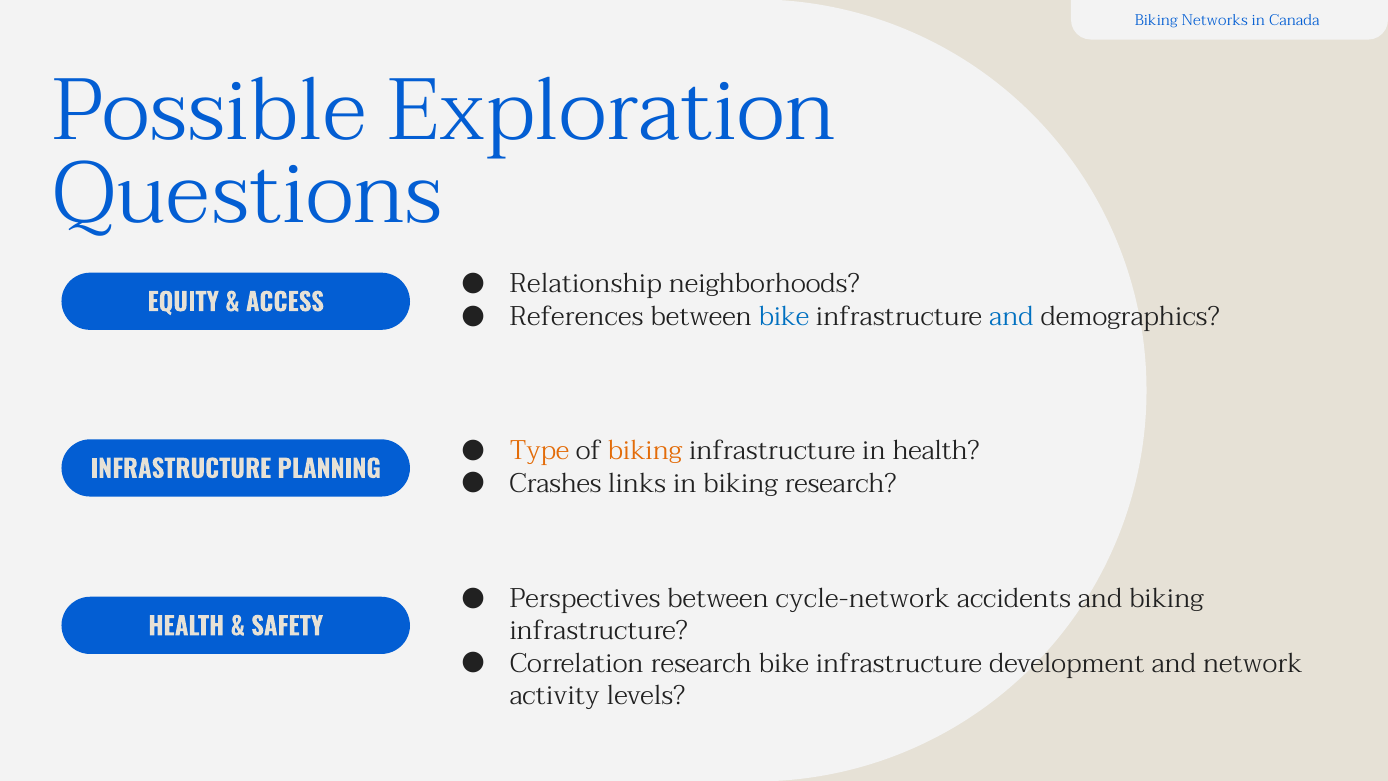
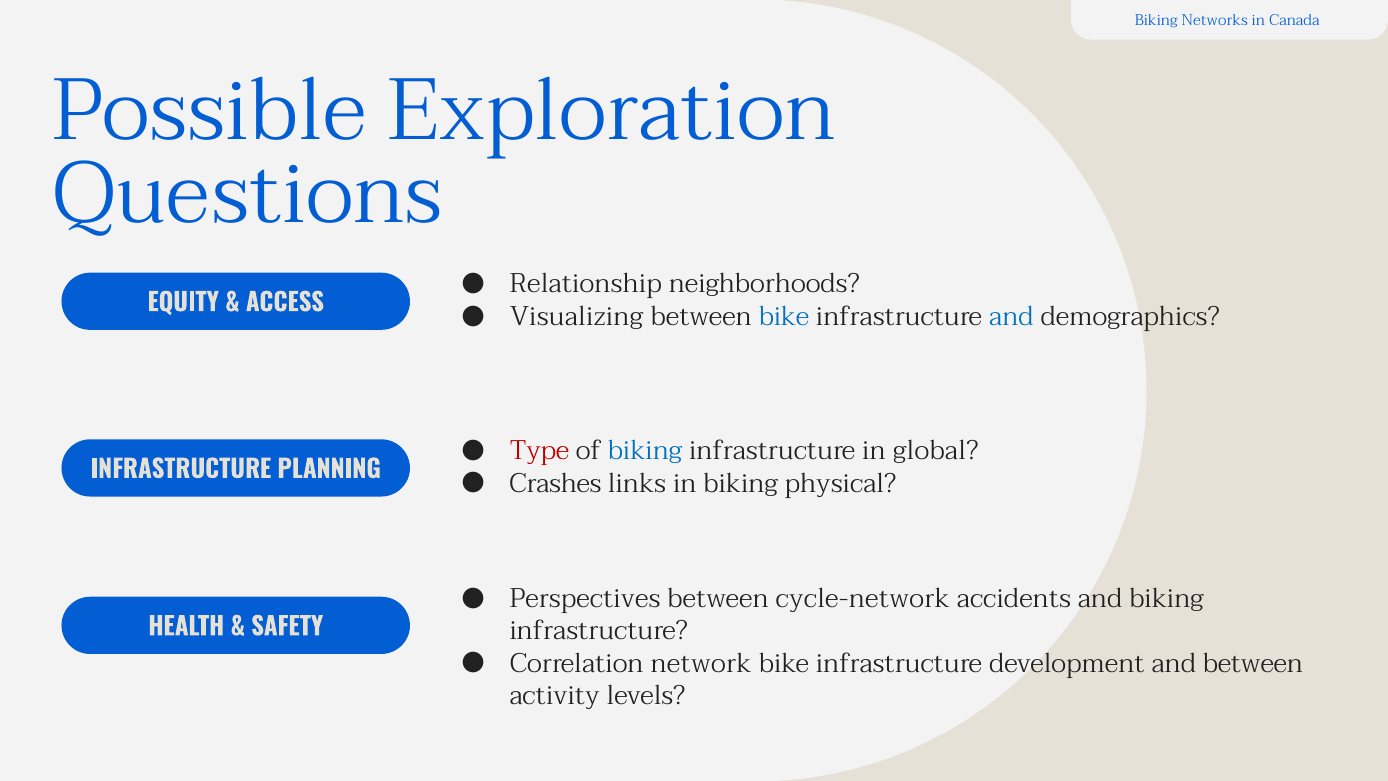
References: References -> Visualizing (576, 316)
Type colour: orange -> red (539, 451)
biking colour: orange -> blue (645, 451)
in health: health -> global (936, 451)
biking research: research -> physical (841, 483)
Correlation research: research -> network (701, 663)
and network: network -> between (1253, 663)
